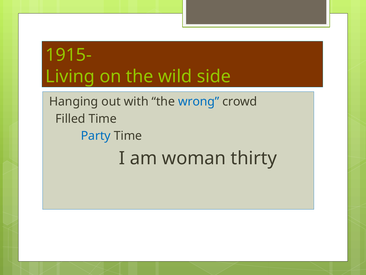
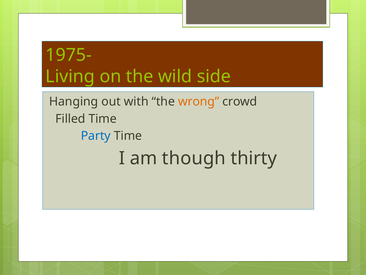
1915-: 1915- -> 1975- (69, 55)
wrong colour: blue -> orange (199, 102)
woman: woman -> though (194, 158)
